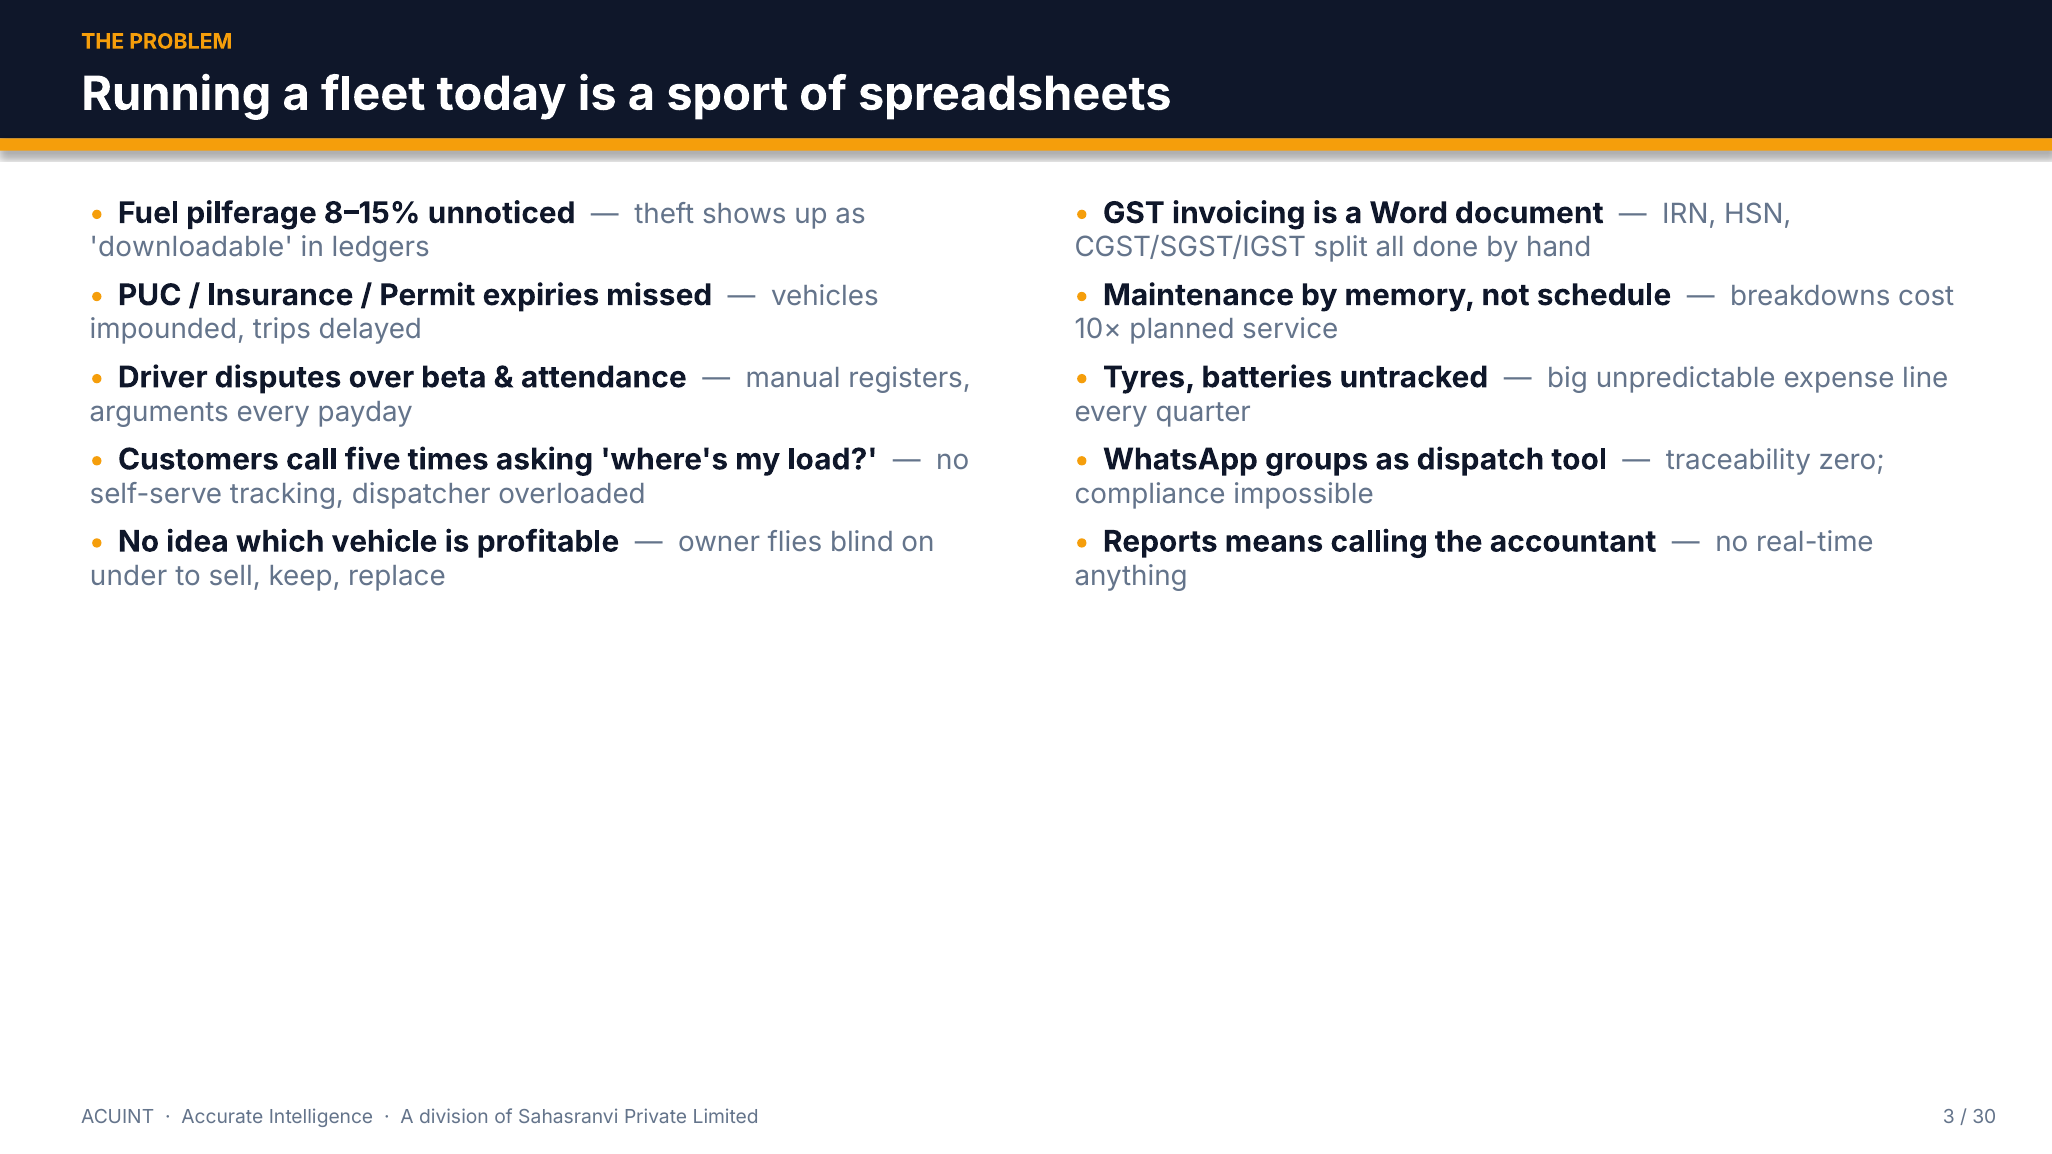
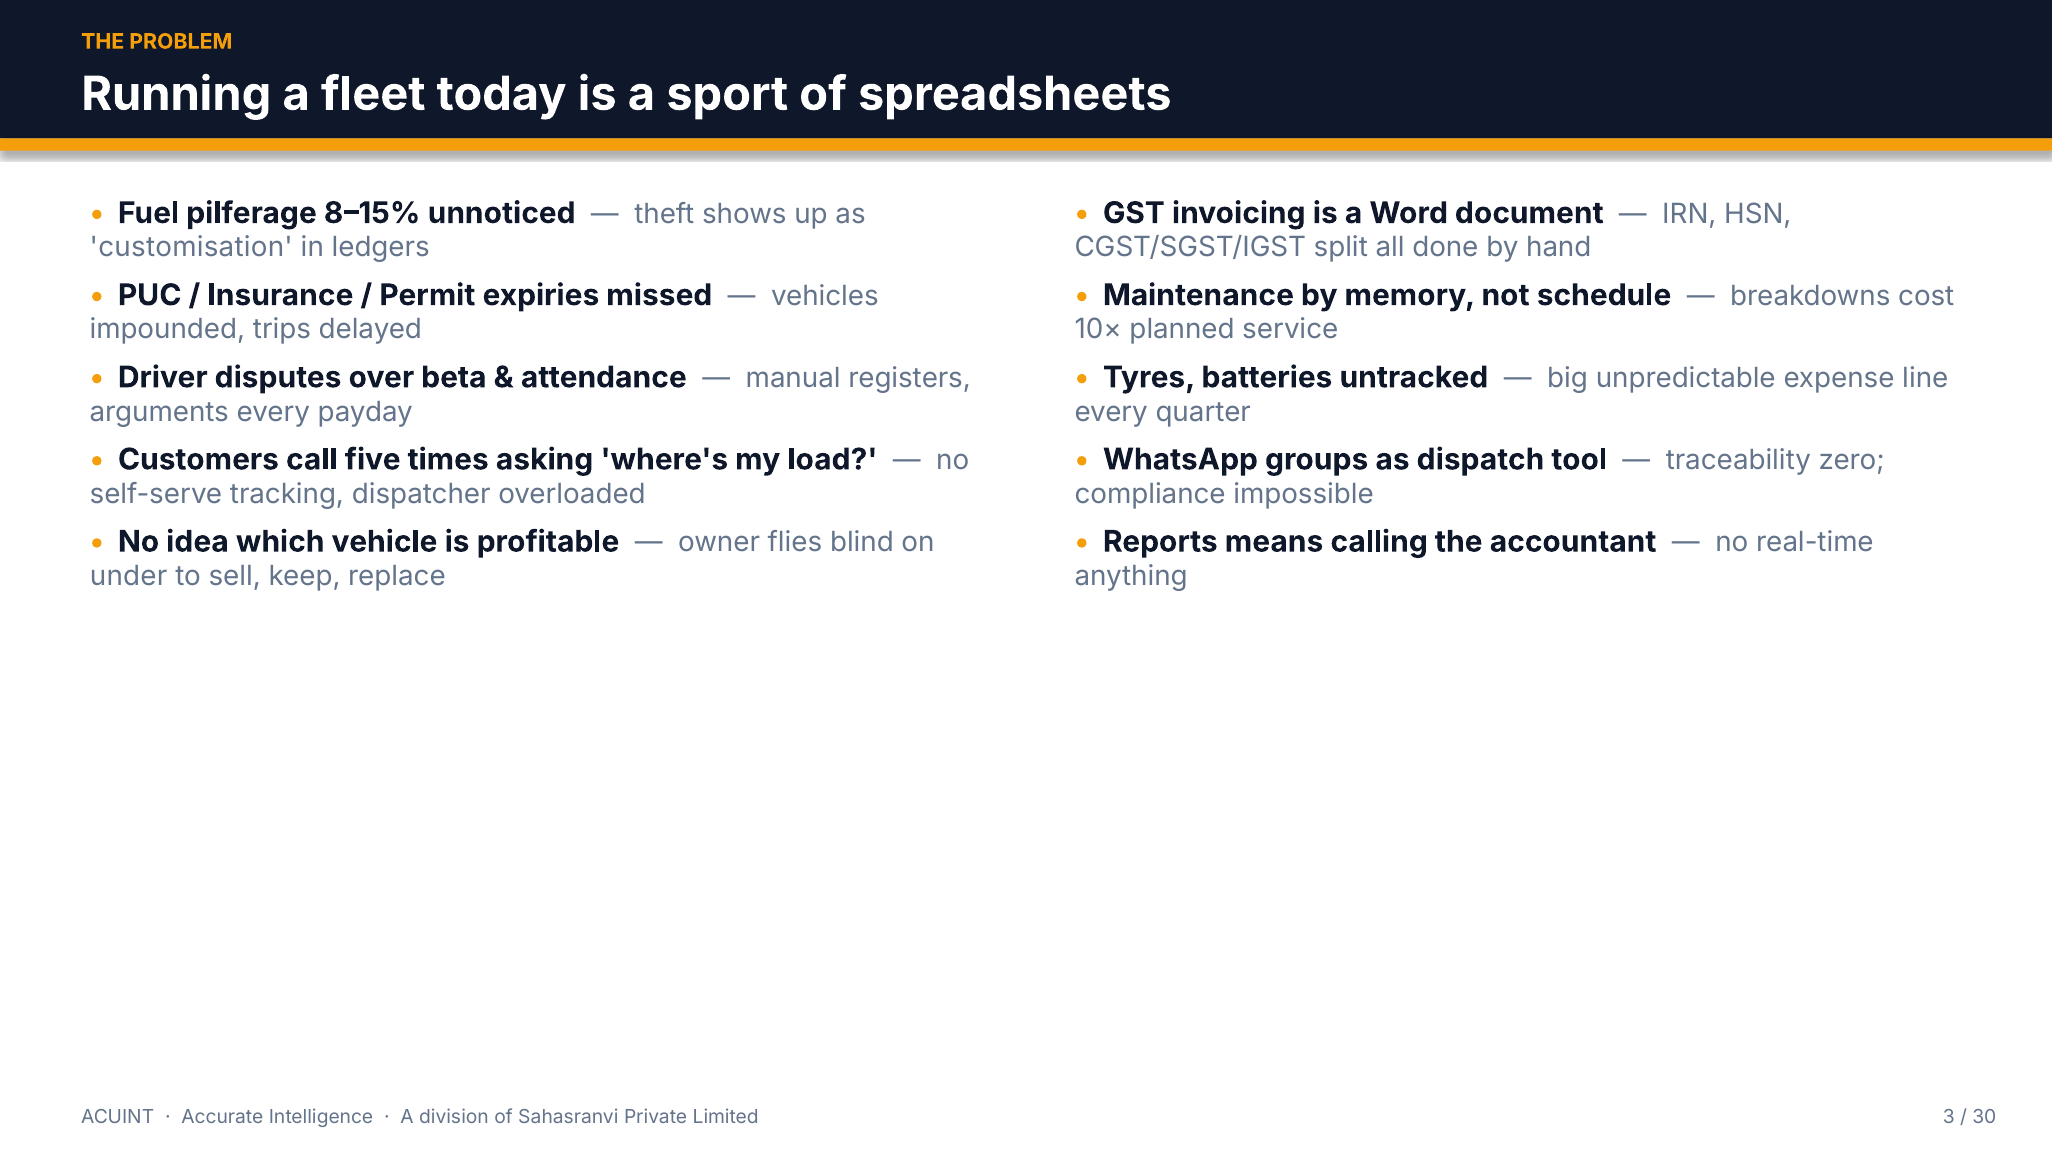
downloadable: downloadable -> customisation (191, 248)
